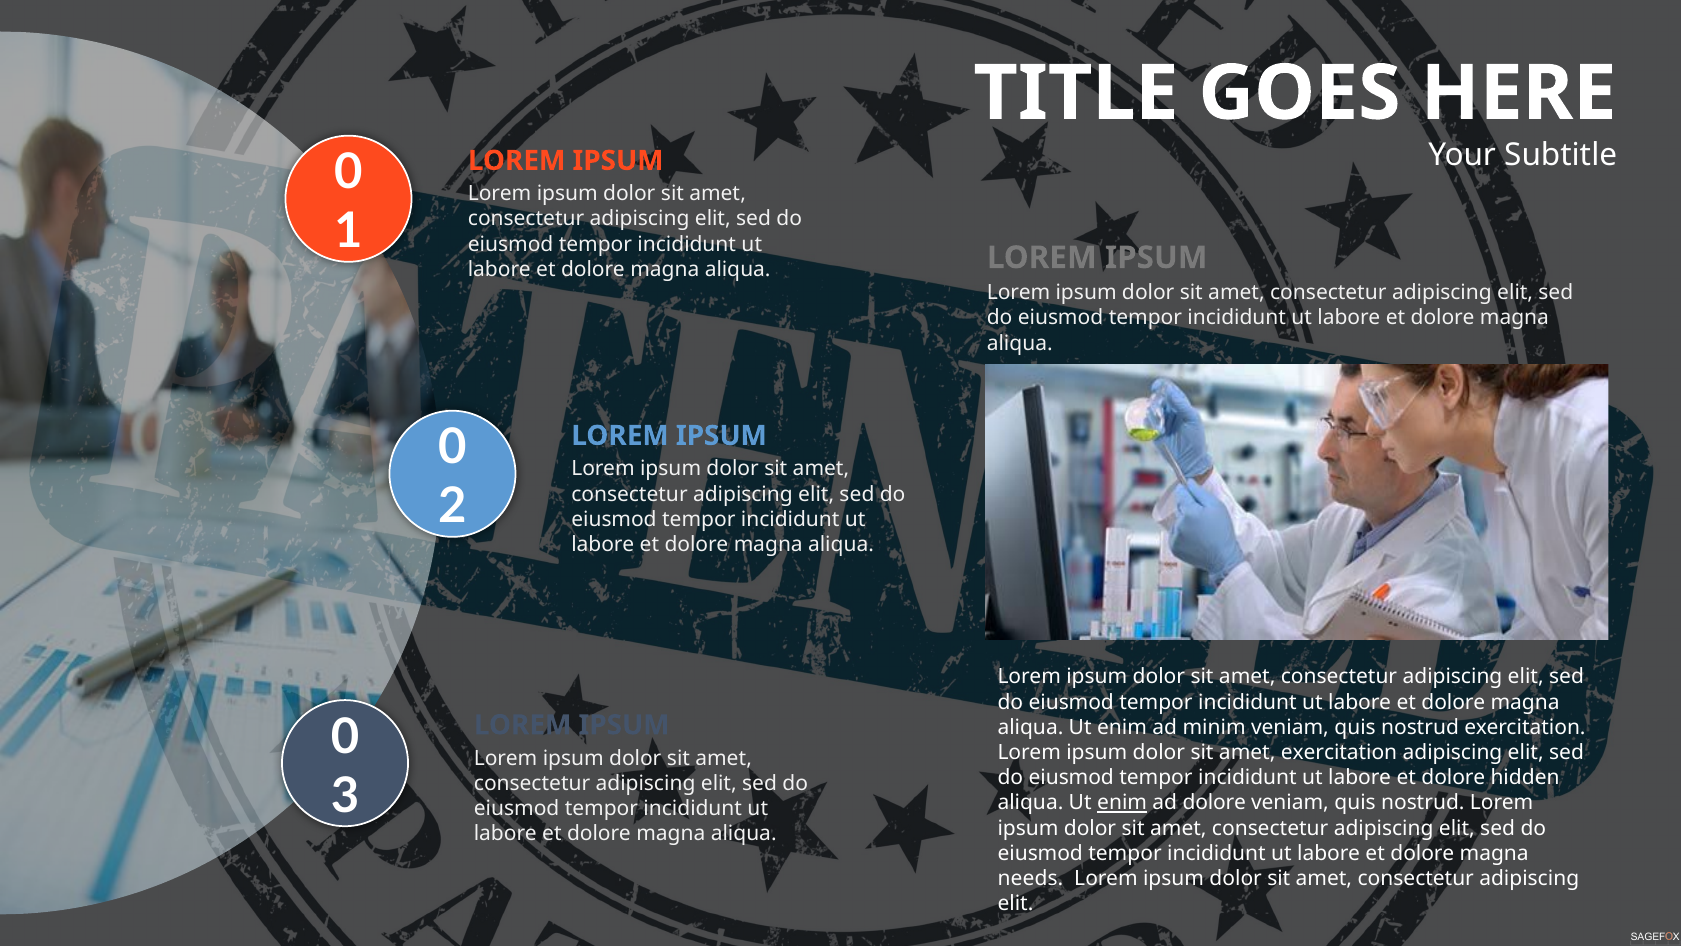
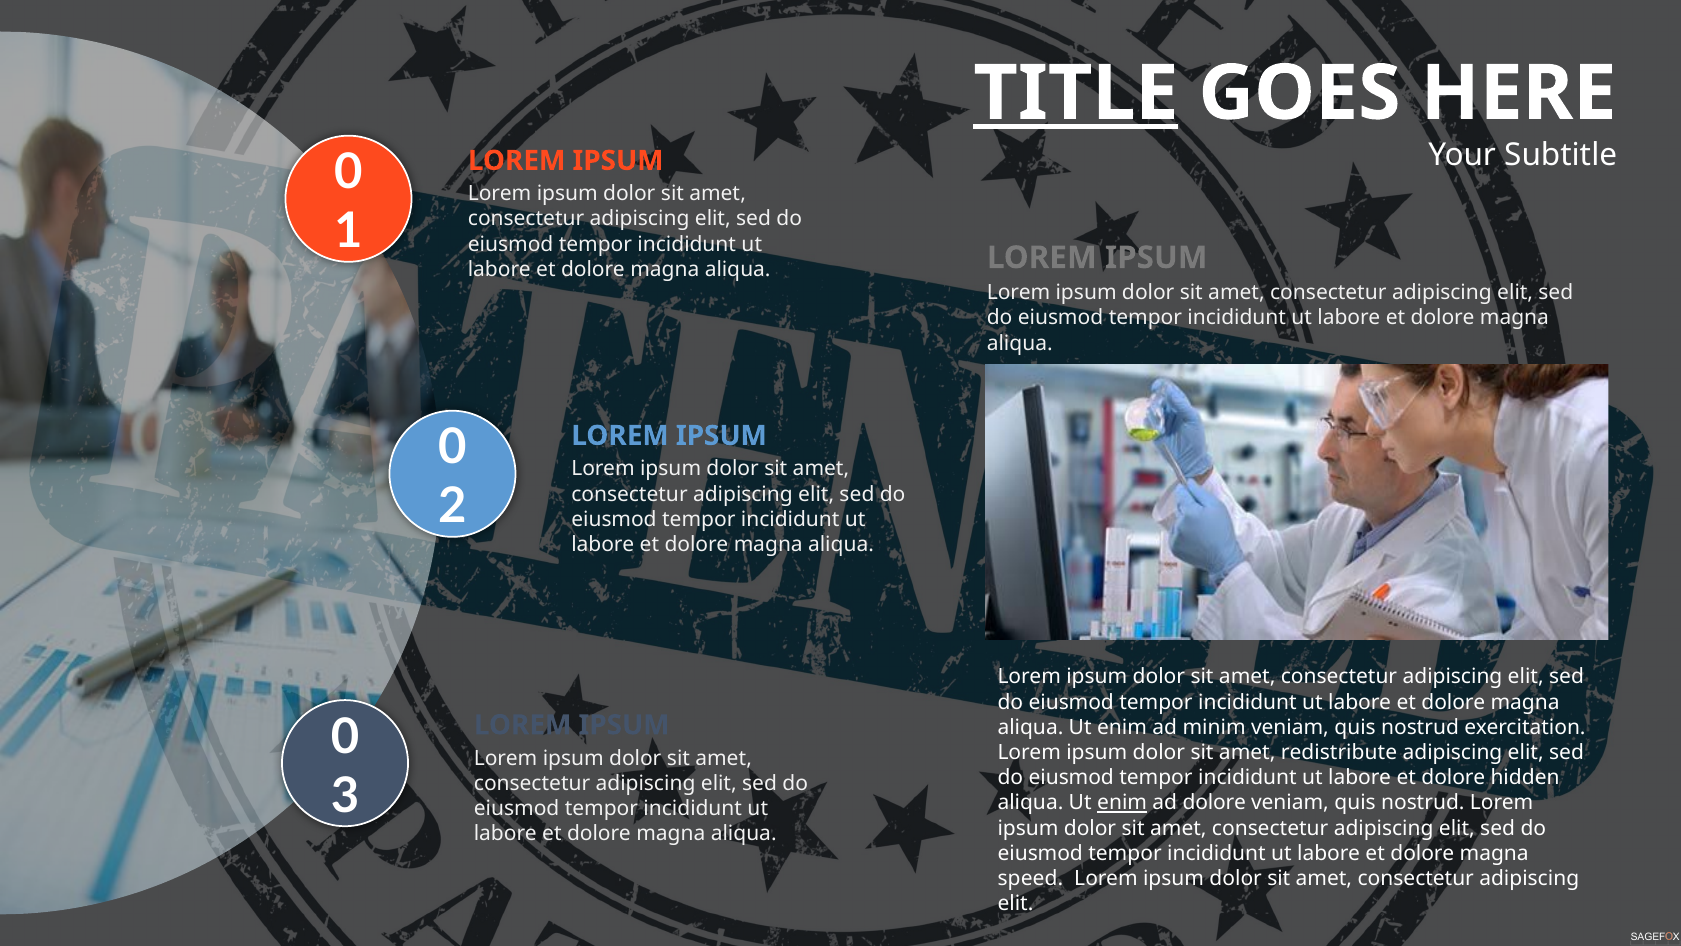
TITLE underline: none -> present (1076, 93)
amet exercitation: exercitation -> redistribute (1339, 752)
needs: needs -> speed (1030, 878)
